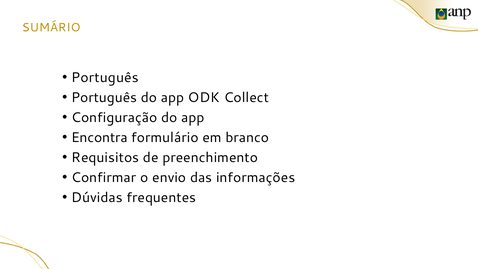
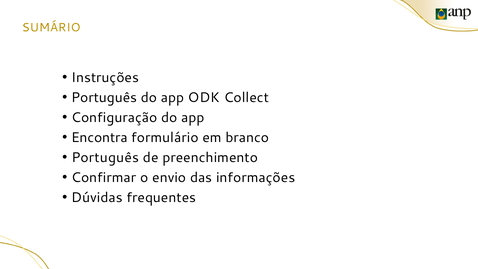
Português: Português -> Instruções (105, 77)
Requisitos: Requisitos -> Português (105, 157)
